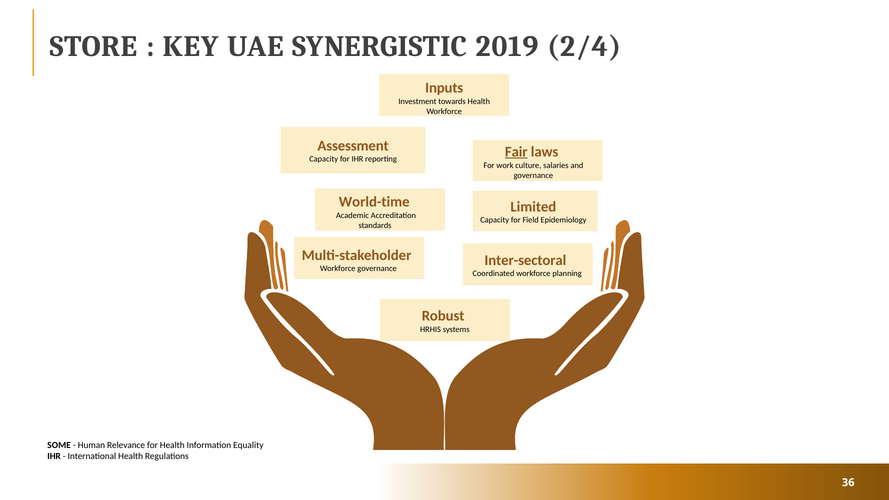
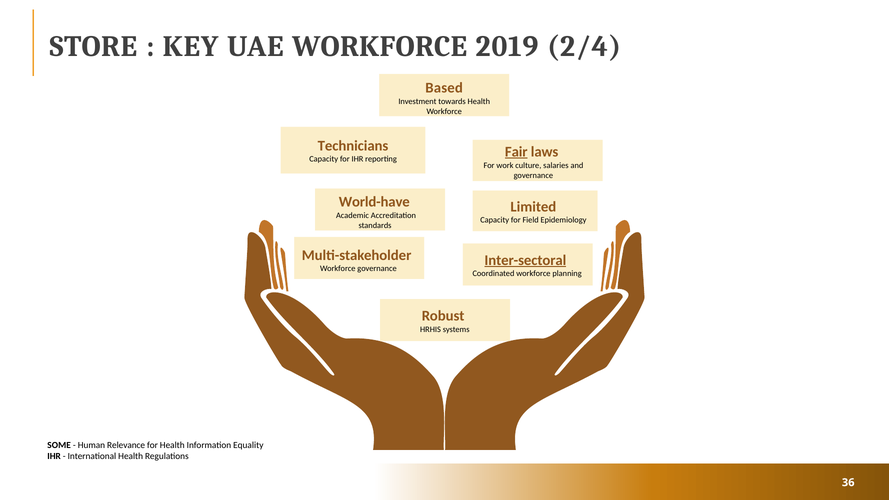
UAE SYNERGISTIC: SYNERGISTIC -> WORKFORCE (380, 46)
Inputs: Inputs -> Based (444, 88)
Assessment: Assessment -> Technicians (353, 146)
World-time: World-time -> World-have (374, 202)
Inter-sectoral underline: none -> present (525, 260)
